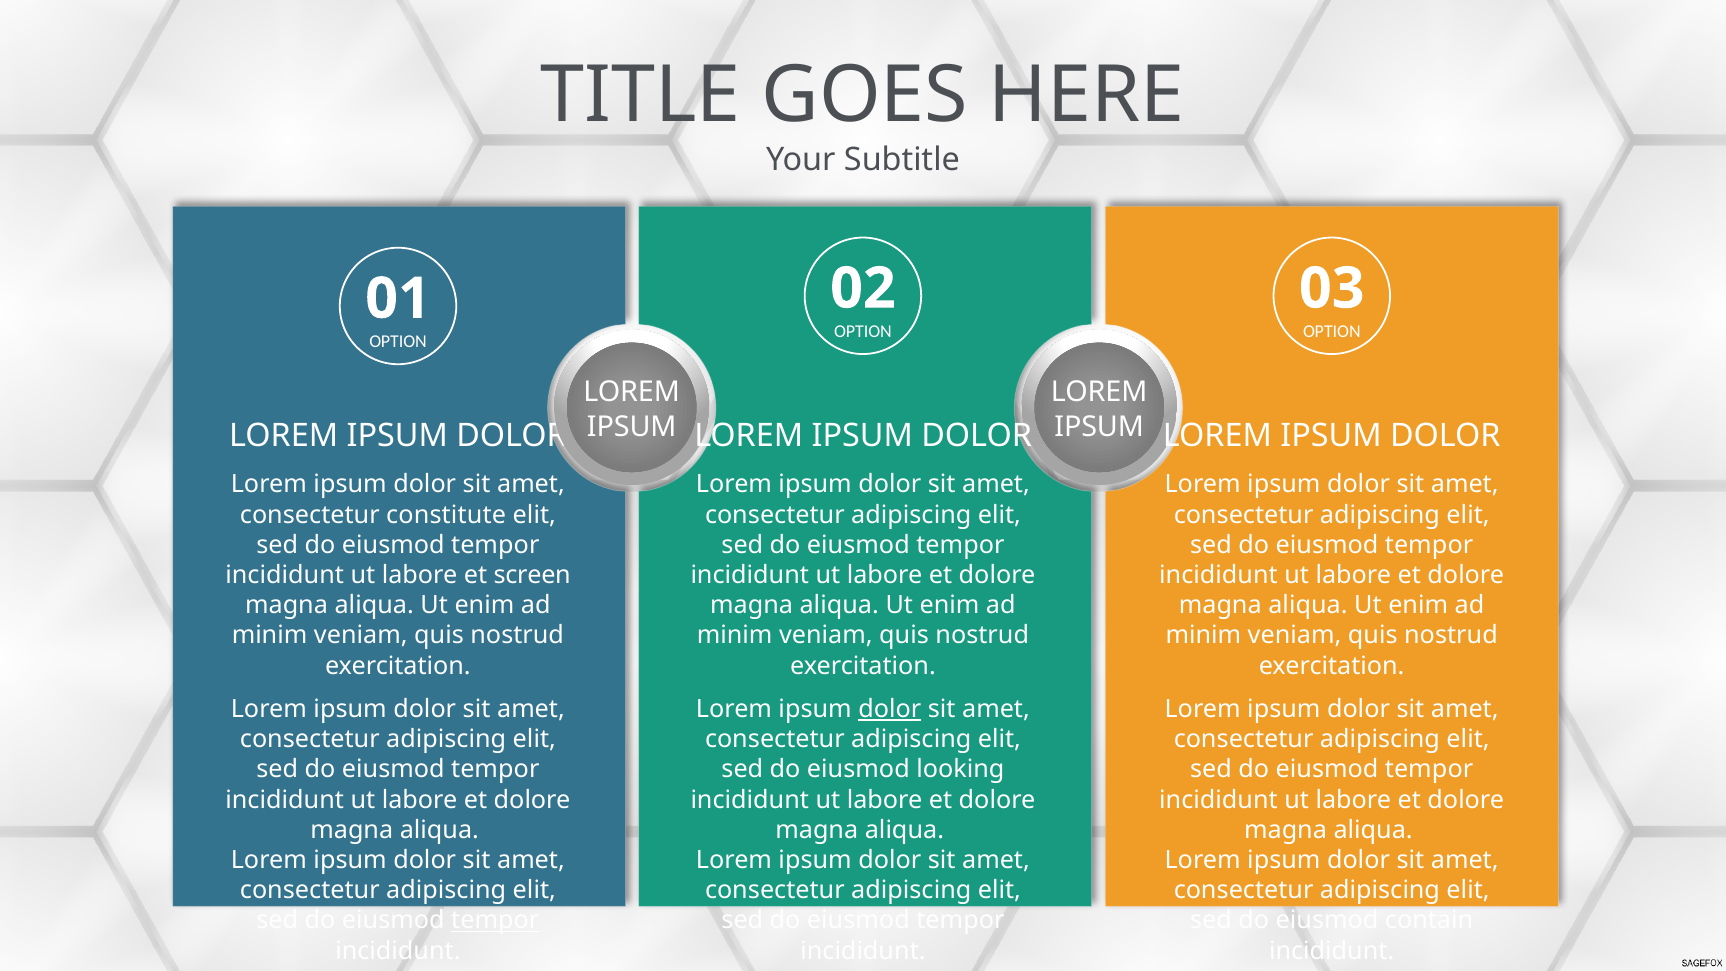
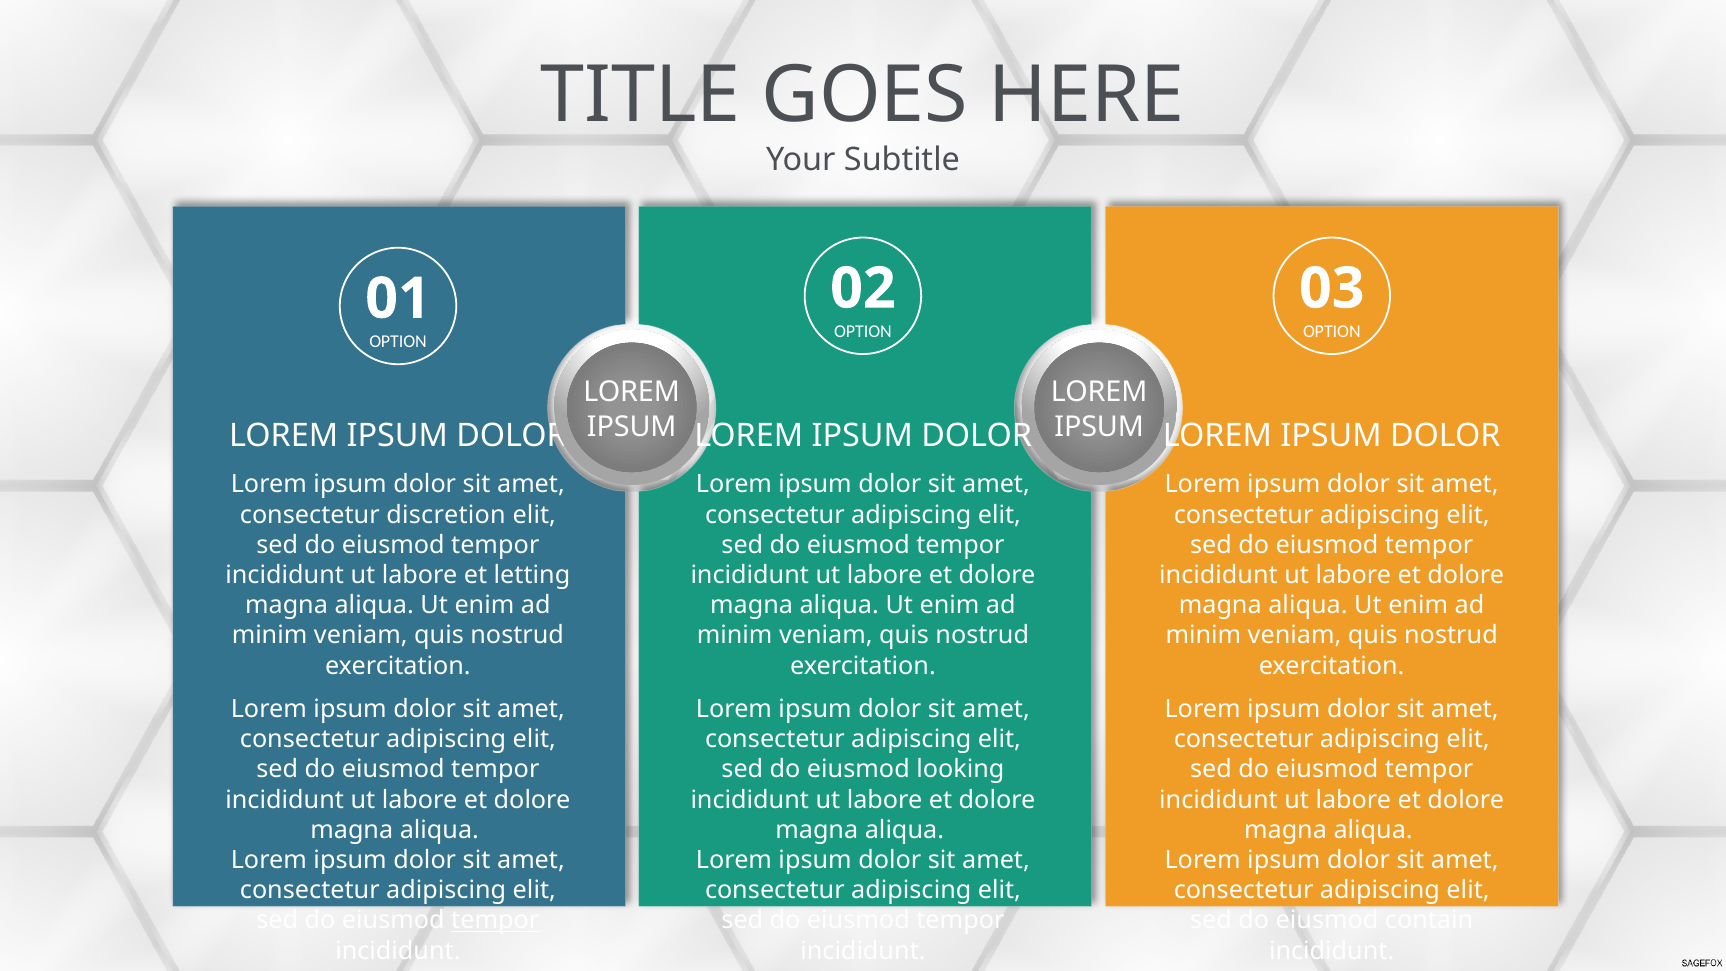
constitute: constitute -> discretion (446, 515)
screen: screen -> letting (532, 575)
dolor underline: present -> none (890, 709)
